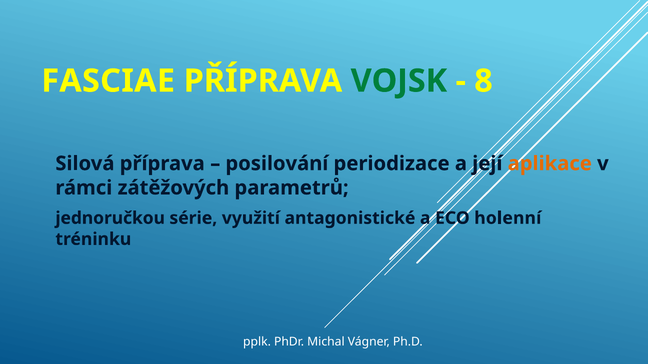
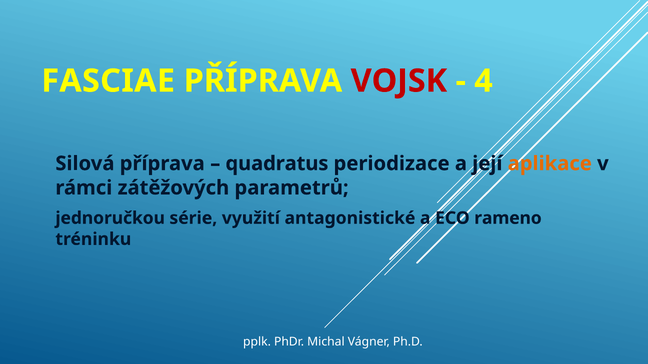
VOJSK colour: green -> red (399, 81)
8: 8 -> 4 (484, 81)
posilování: posilování -> quadratus (277, 164)
holenní: holenní -> rameno (508, 218)
